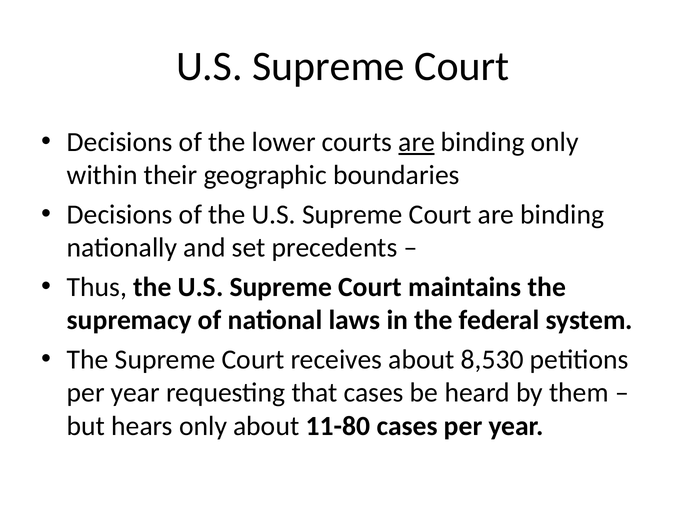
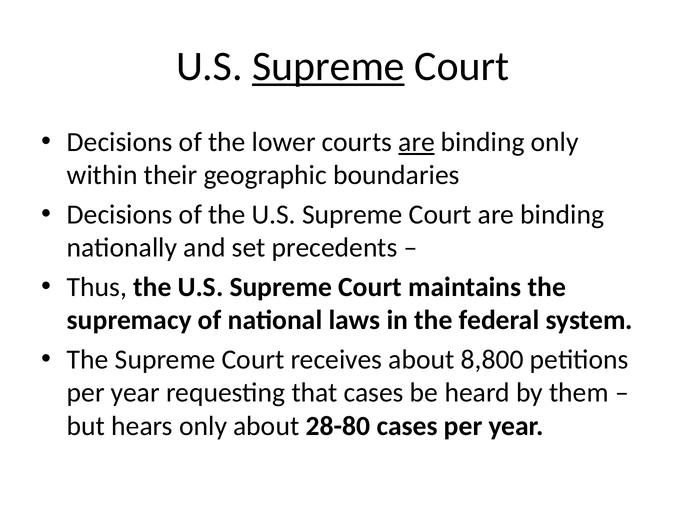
Supreme underline: none -> present (328, 66)
8,530: 8,530 -> 8,800 (492, 359)
11-80: 11-80 -> 28-80 (338, 426)
